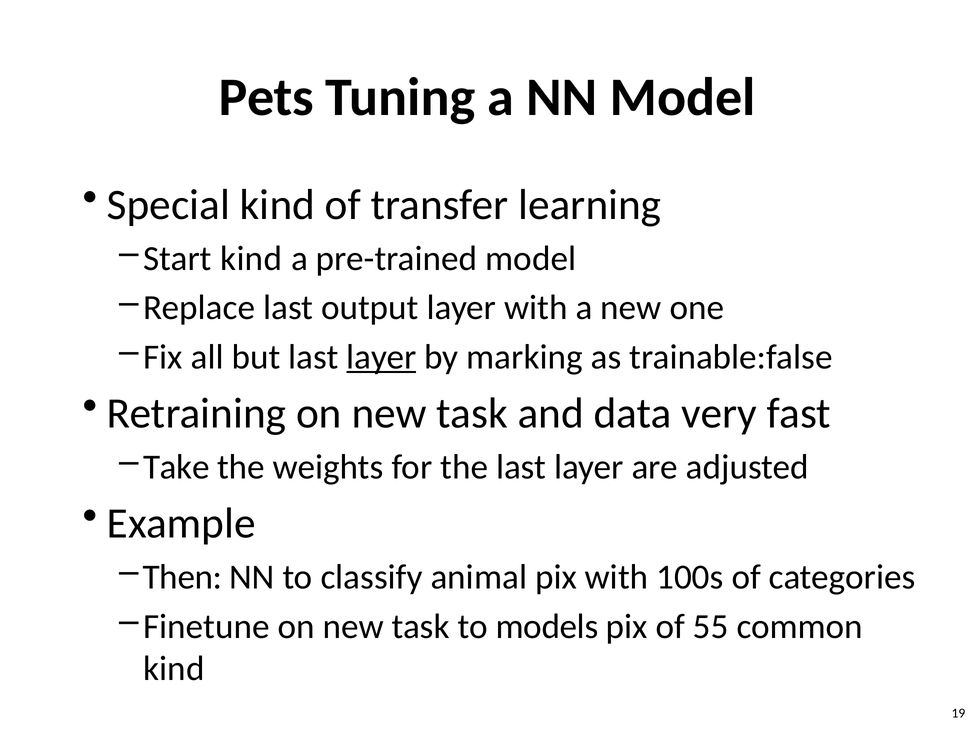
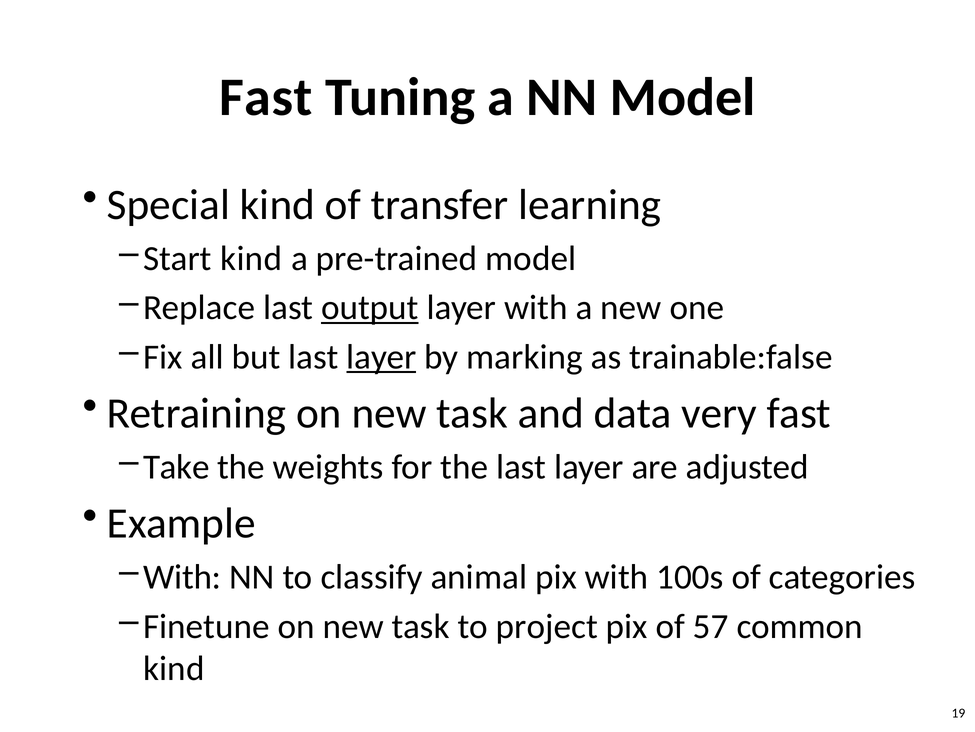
Pets: Pets -> Fast (266, 97)
output underline: none -> present (370, 307)
Then: Then -> With (182, 576)
models: models -> project (547, 626)
55: 55 -> 57 (711, 626)
